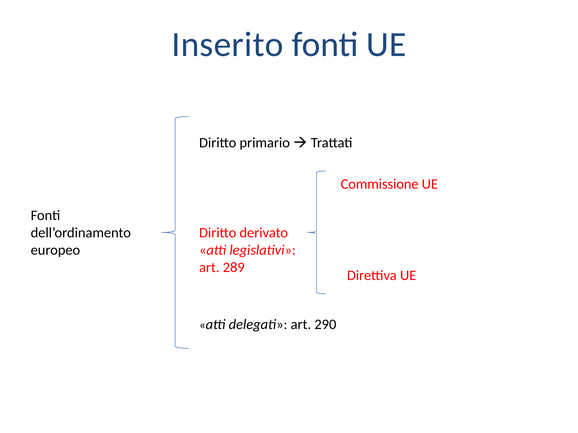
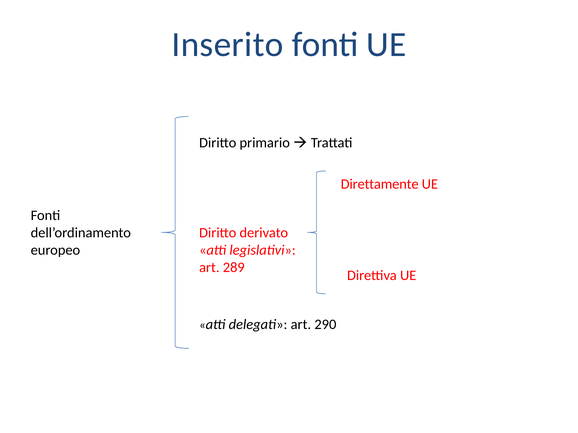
Commissione: Commissione -> Direttamente (380, 184)
